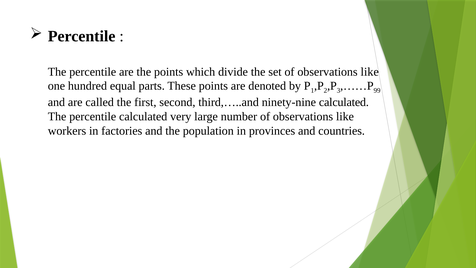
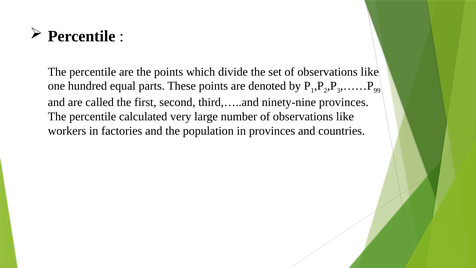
ninety-nine calculated: calculated -> provinces (344, 102)
